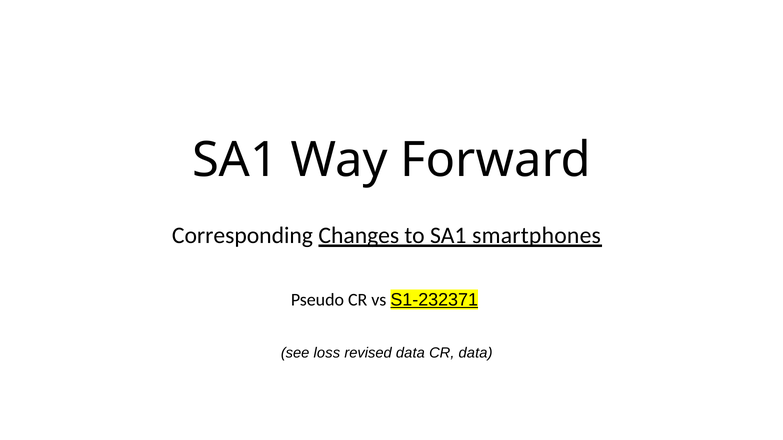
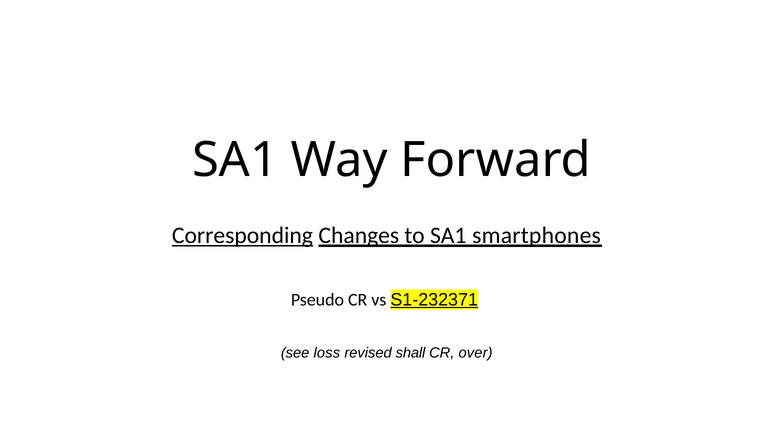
Corresponding underline: none -> present (242, 236)
revised data: data -> shall (411, 353)
CR data: data -> over (476, 353)
